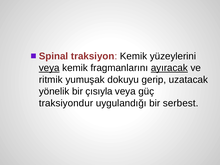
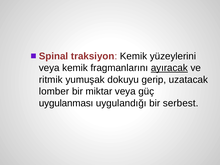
veya underline: present -> none (49, 68)
yönelik: yönelik -> lomber (54, 91)
çısıyla: çısıyla -> miktar (99, 91)
traksiyondur: traksiyondur -> uygulanması (66, 103)
